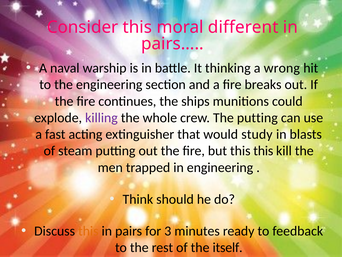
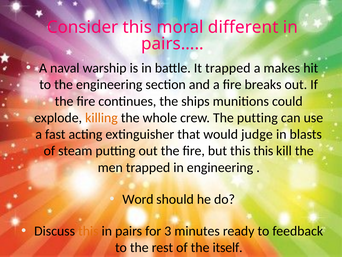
It thinking: thinking -> trapped (228, 68)
wrong: wrong -> makes (282, 68)
killing colour: purple -> orange (101, 118)
study: study -> judge (257, 134)
Think: Think -> Word (138, 199)
